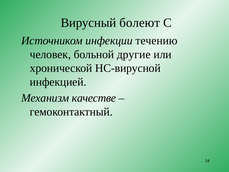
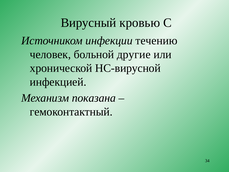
болеют: болеют -> кровью (140, 23)
качестве: качестве -> показана (94, 98)
